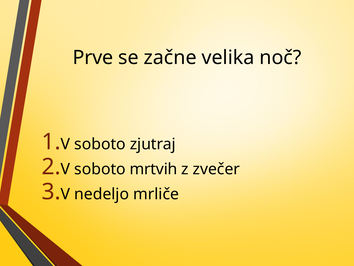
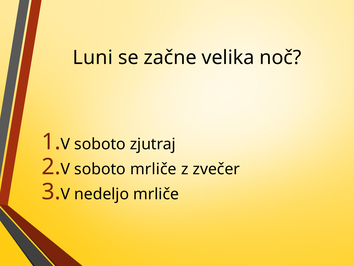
Prve: Prve -> Luni (93, 57)
soboto mrtvih: mrtvih -> mrliče (153, 169)
